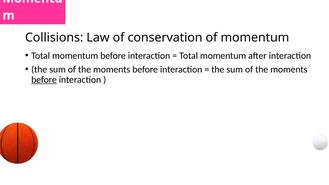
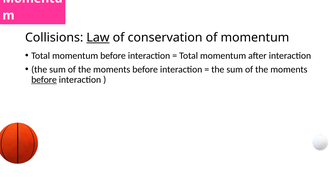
Law underline: none -> present (98, 38)
